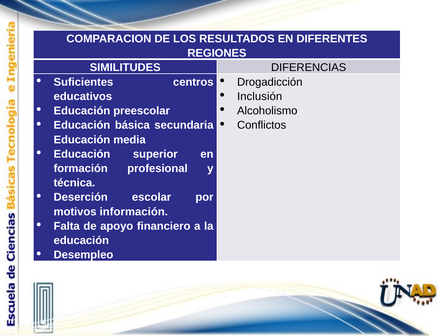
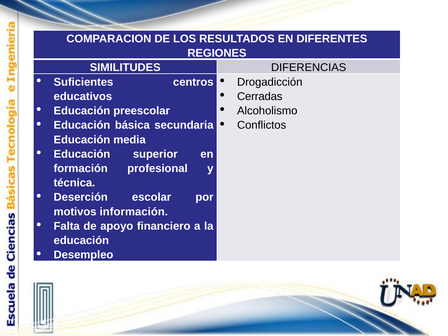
Inclusión: Inclusión -> Cerradas (260, 96)
